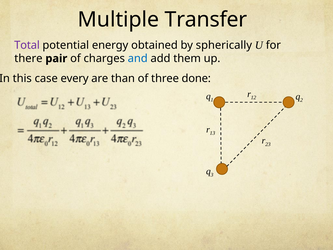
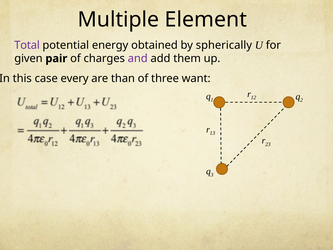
Transfer: Transfer -> Element (206, 20)
there: there -> given (28, 58)
and colour: blue -> purple (138, 58)
done: done -> want (196, 78)
